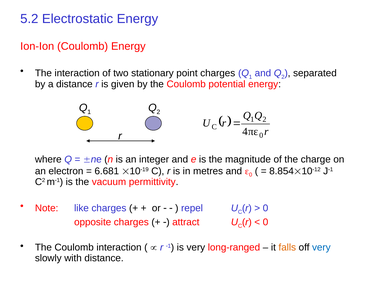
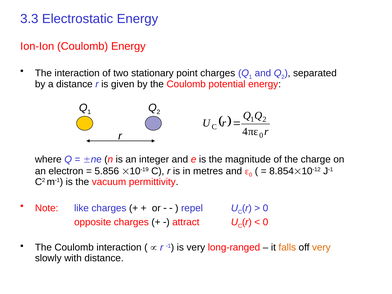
5.2: 5.2 -> 3.3 (29, 19)
6.681: 6.681 -> 5.856 (107, 171)
very colour: blue -> orange (321, 248)
